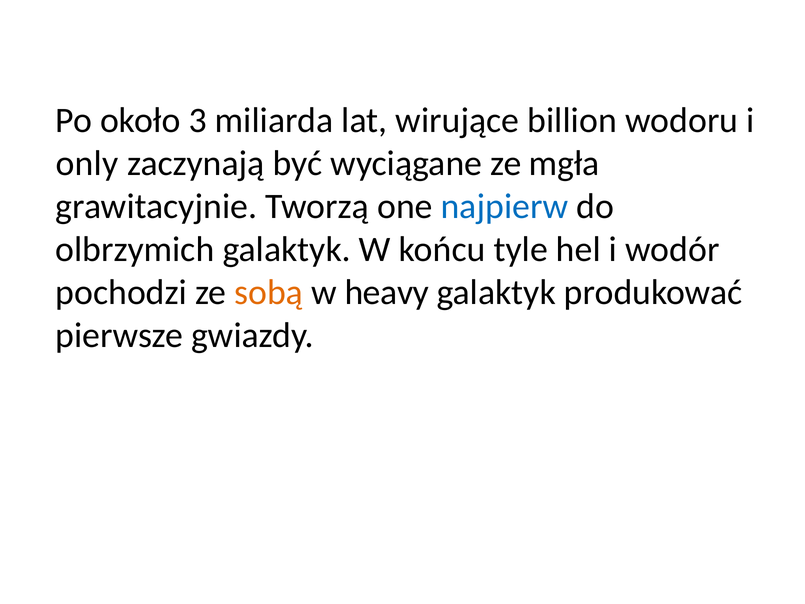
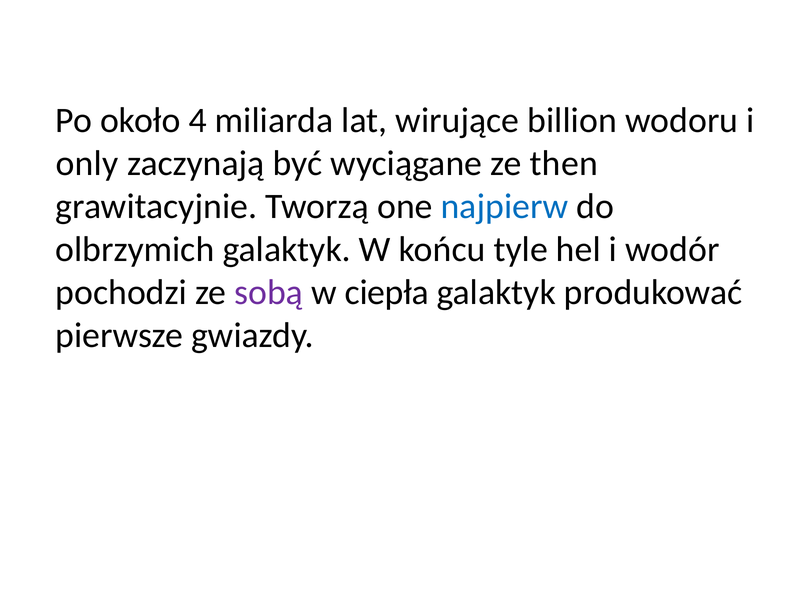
3: 3 -> 4 (198, 121)
mgła: mgła -> then (564, 164)
sobą colour: orange -> purple (269, 292)
heavy: heavy -> ciepła (387, 292)
